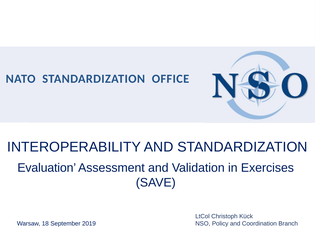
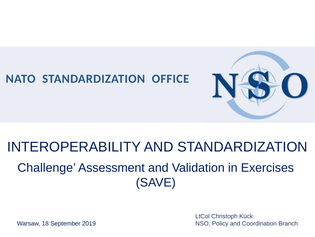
Evaluation: Evaluation -> Challenge (47, 167)
